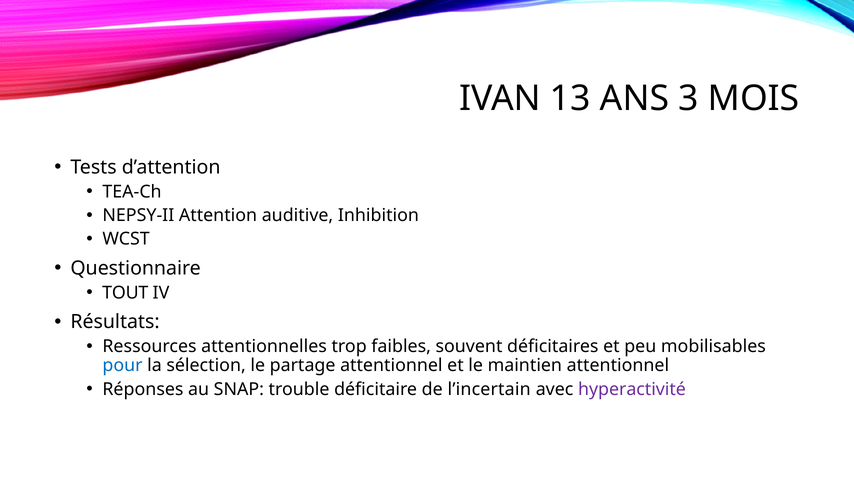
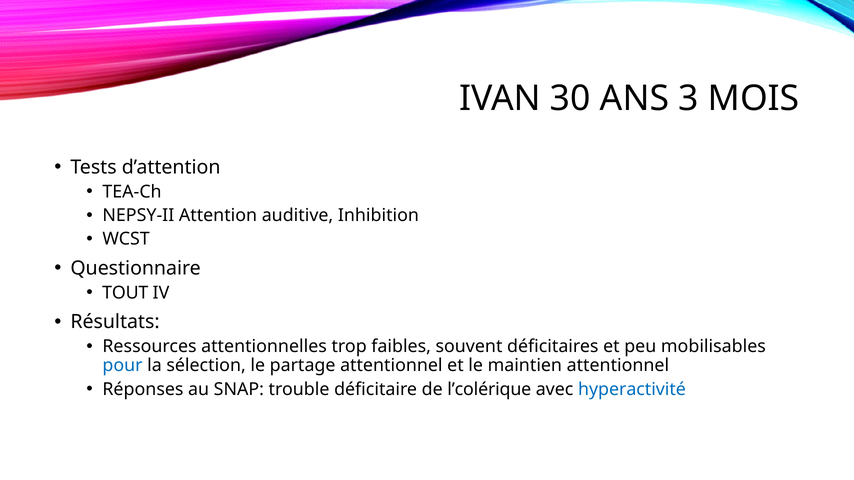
13: 13 -> 30 (570, 99)
l’incertain: l’incertain -> l’colérique (489, 390)
hyperactivité colour: purple -> blue (632, 390)
